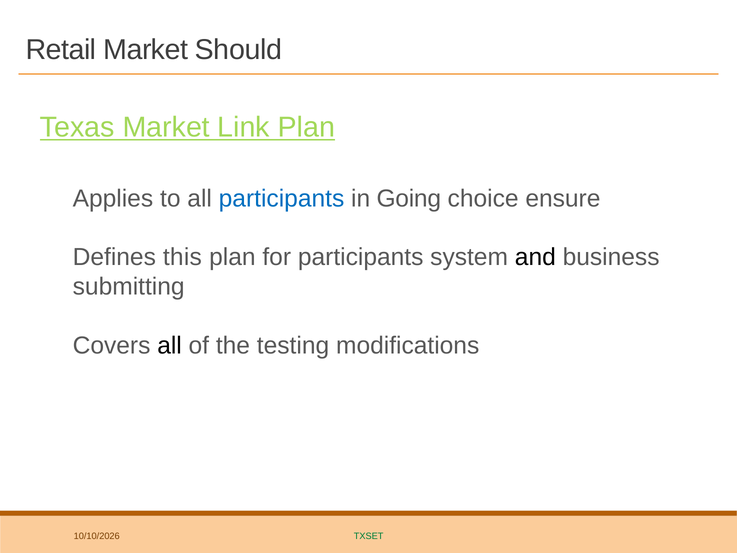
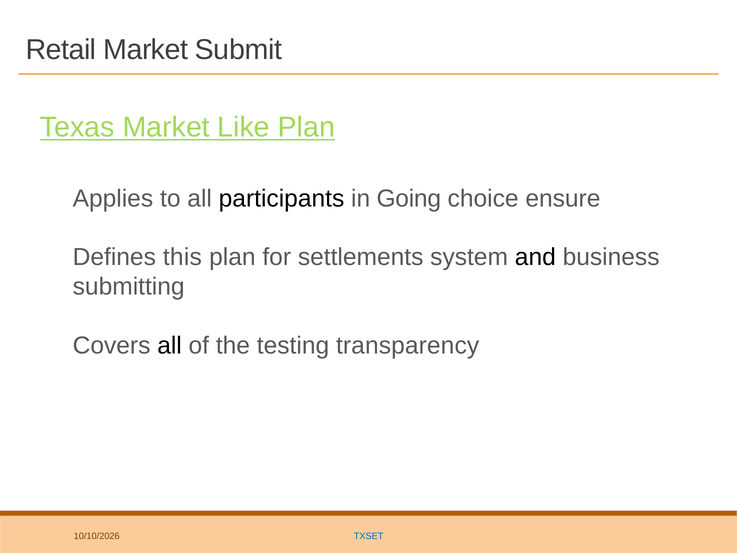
Should: Should -> Submit (238, 50)
Link: Link -> Like (244, 127)
participants colour: blue -> black (281, 198)
for participants: participants -> settlements (361, 257)
modifications: modifications -> transparency (408, 346)
TXSET colour: green -> blue (369, 536)
